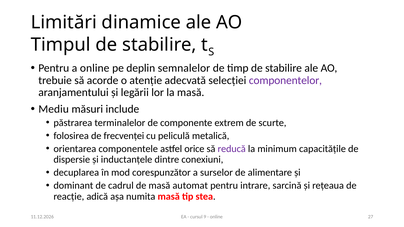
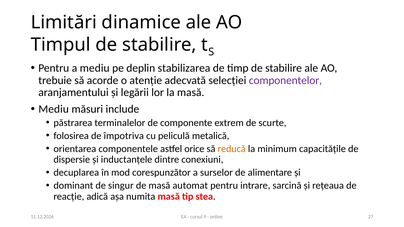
a online: online -> mediu (95, 68)
semnalelor: semnalelor -> stabilizarea (184, 68)
frecvenței: frecvenței -> împotriva (124, 136)
reducă colour: purple -> orange (232, 149)
cadrul: cadrul -> singur (121, 186)
